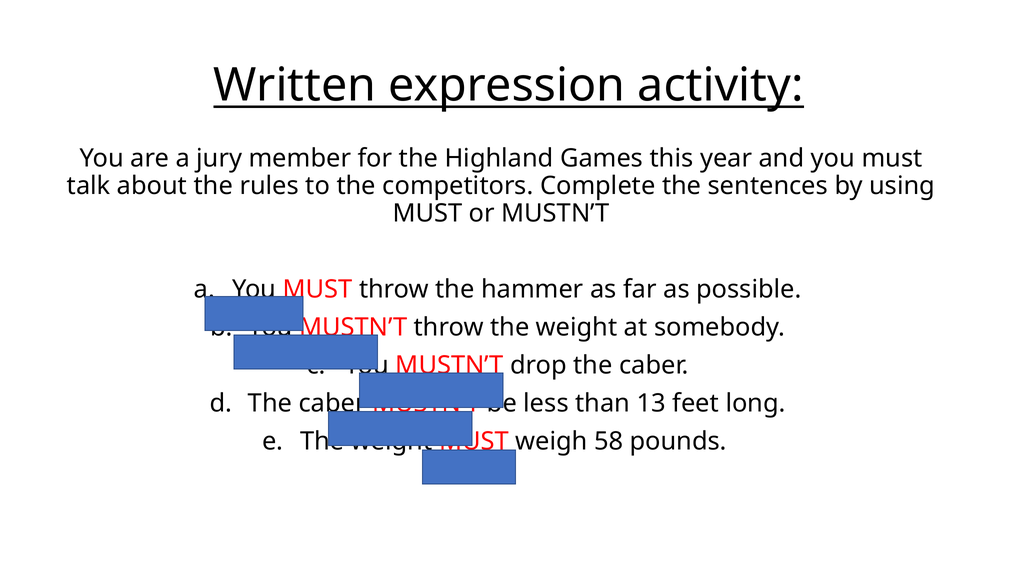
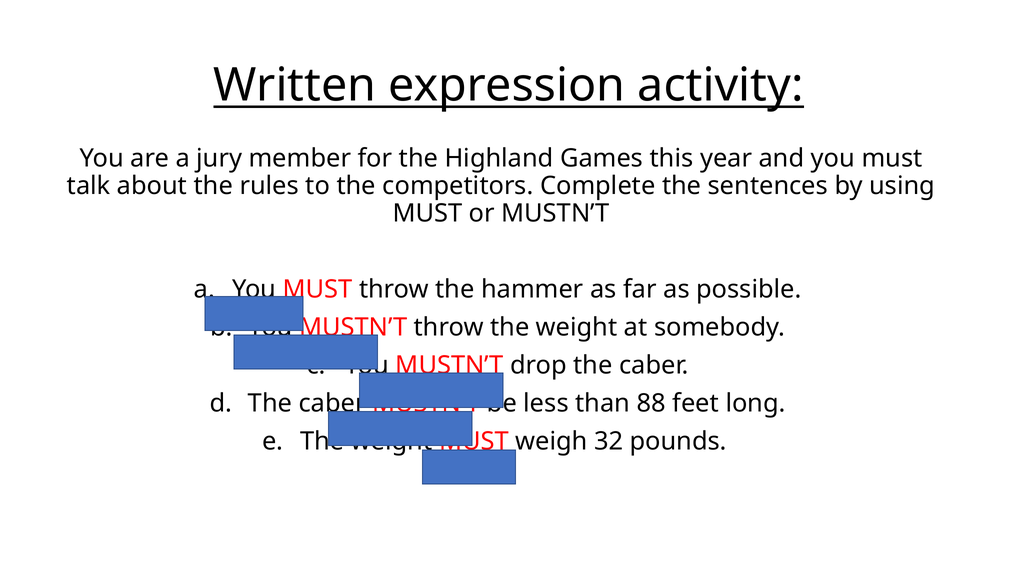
13: 13 -> 88 (651, 404)
58: 58 -> 32 (609, 442)
